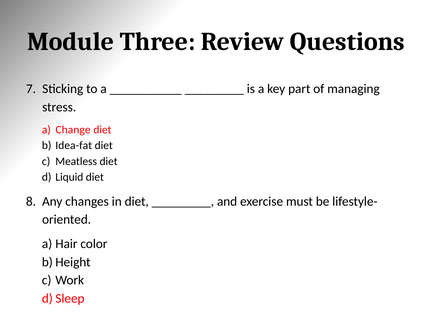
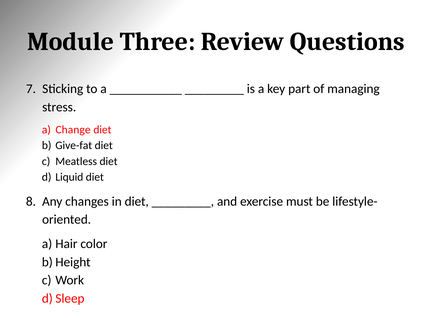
Idea-fat: Idea-fat -> Give-fat (74, 146)
